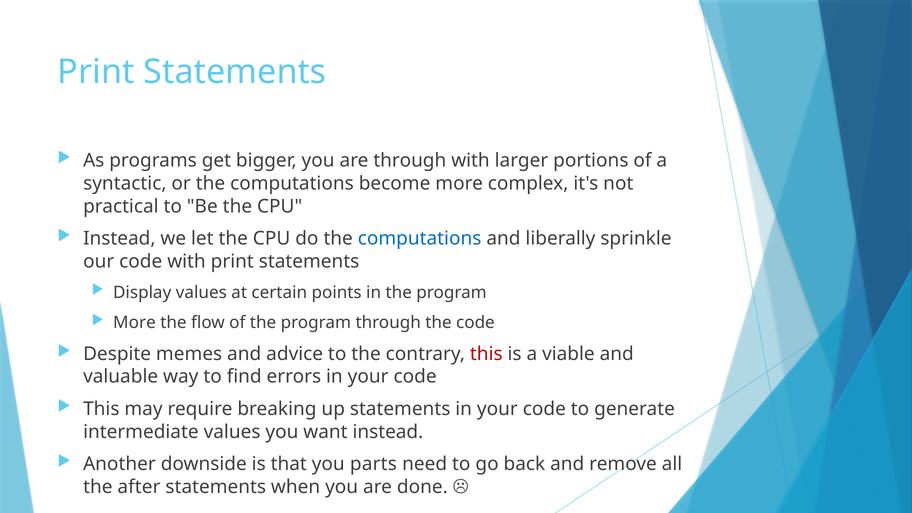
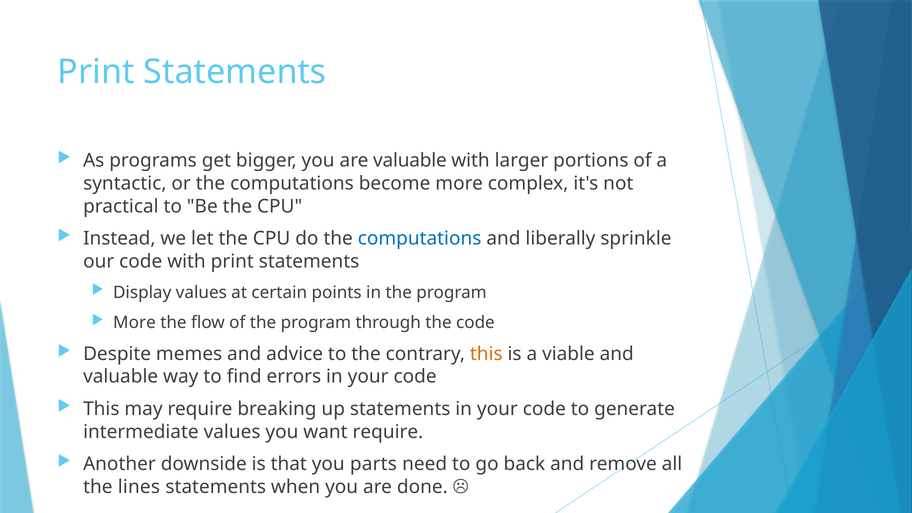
are through: through -> valuable (410, 161)
this colour: red -> orange (486, 354)
want instead: instead -> require (388, 432)
after: after -> lines (139, 487)
